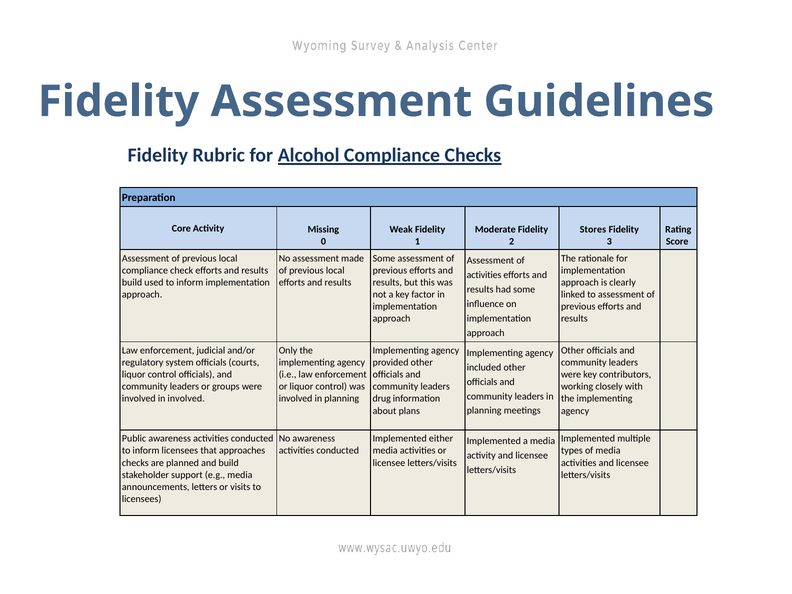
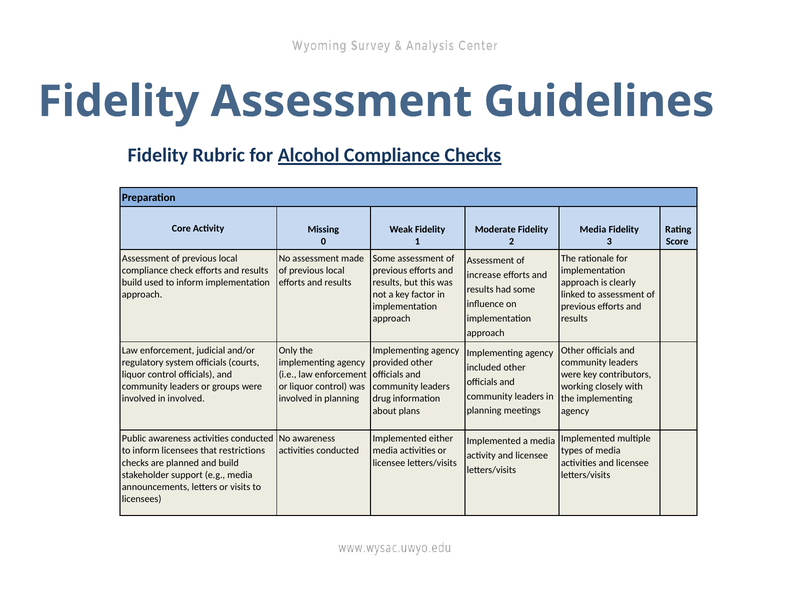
Stores: Stores -> Media (593, 229)
activities: activities -> increase (484, 275)
approaches: approaches -> restrictions (242, 451)
